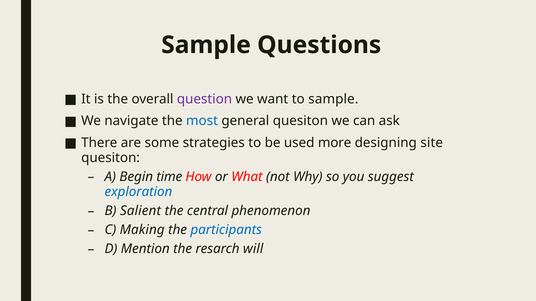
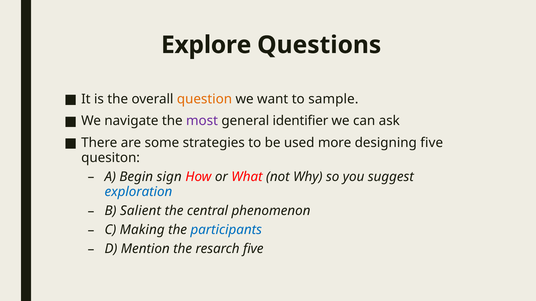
Sample: Sample -> Explore (206, 45)
question colour: purple -> orange (204, 99)
most colour: blue -> purple (202, 121)
general quesiton: quesiton -> identifier (300, 121)
designing site: site -> five (432, 143)
time: time -> sign (169, 177)
resarch will: will -> five (253, 249)
